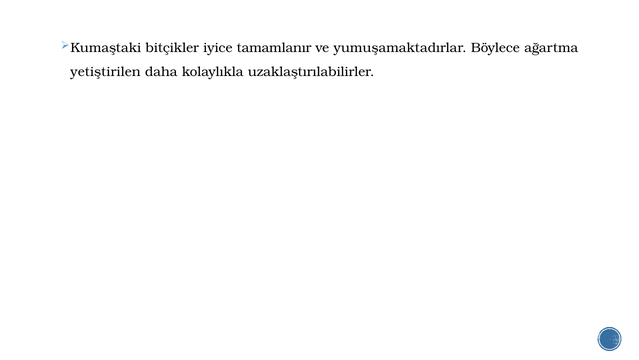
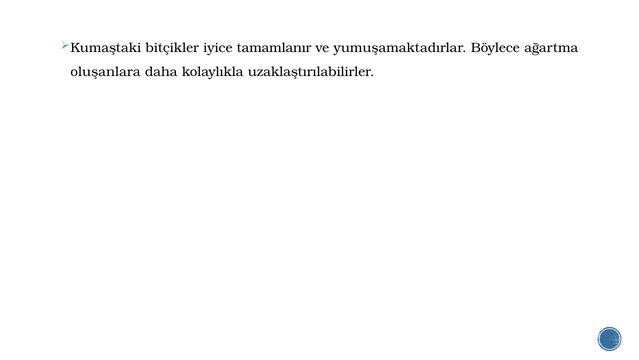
yetiştirilen: yetiştirilen -> oluşanlara (106, 72)
